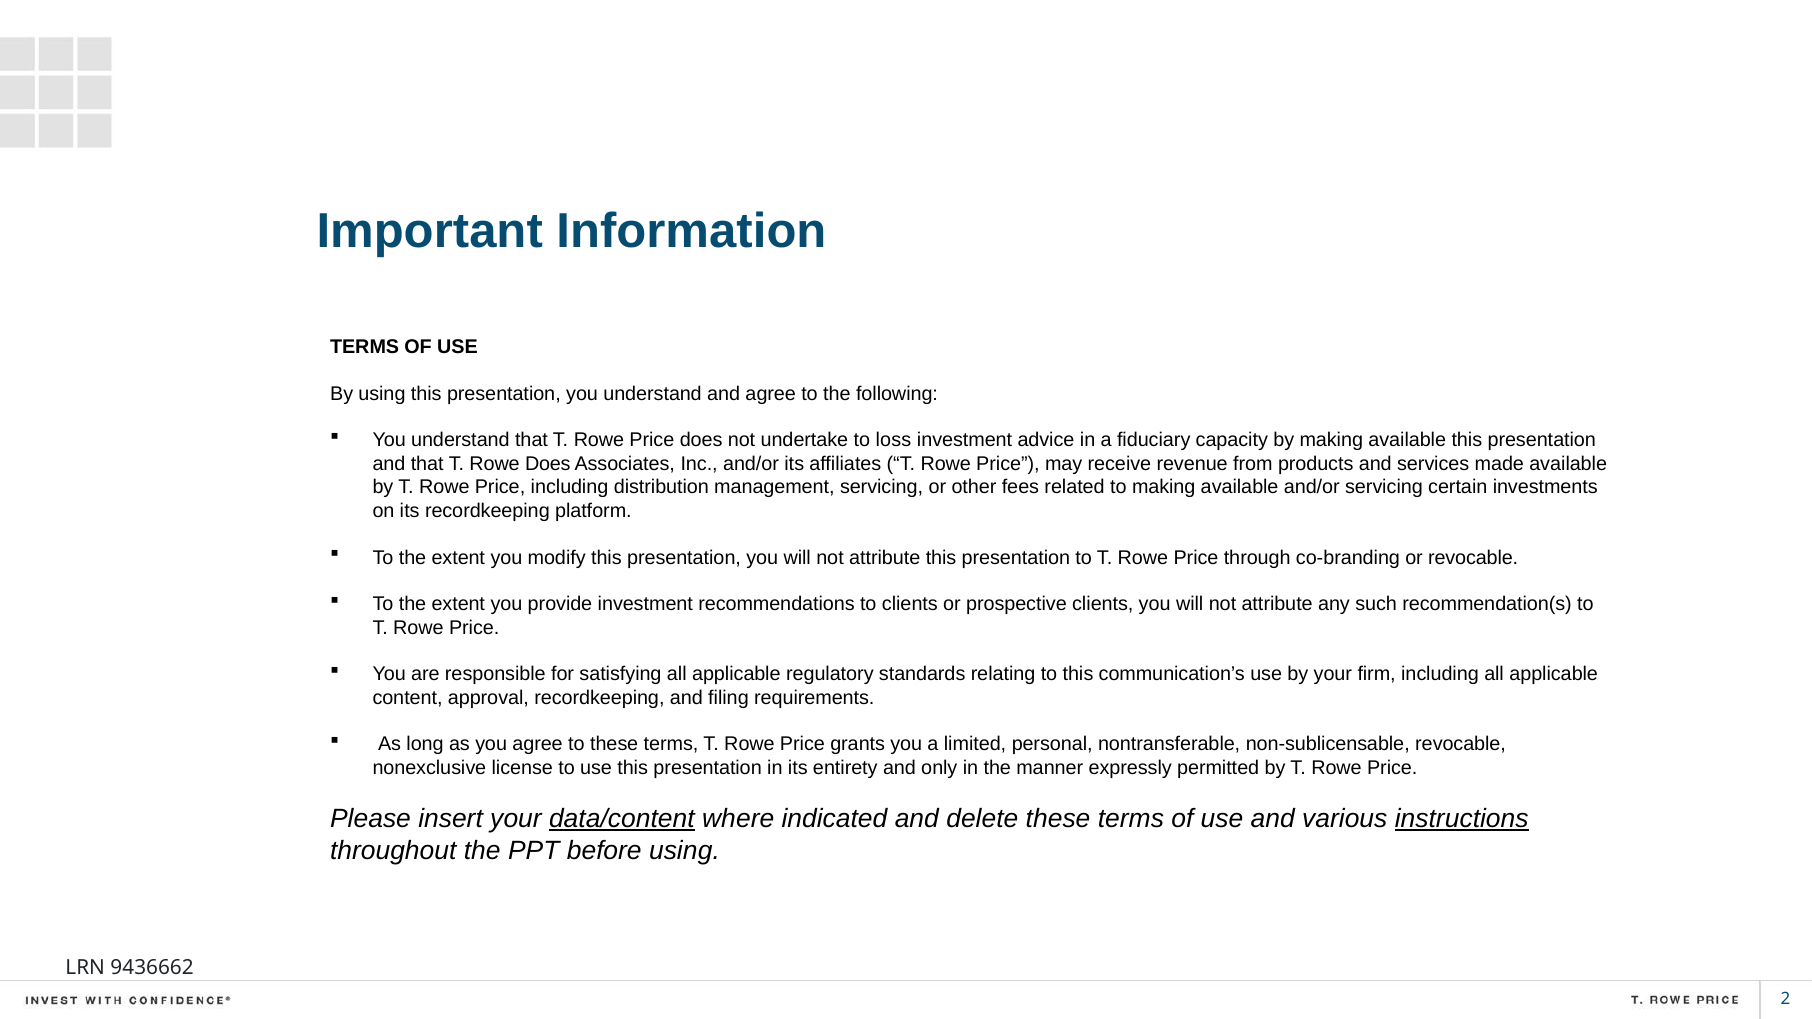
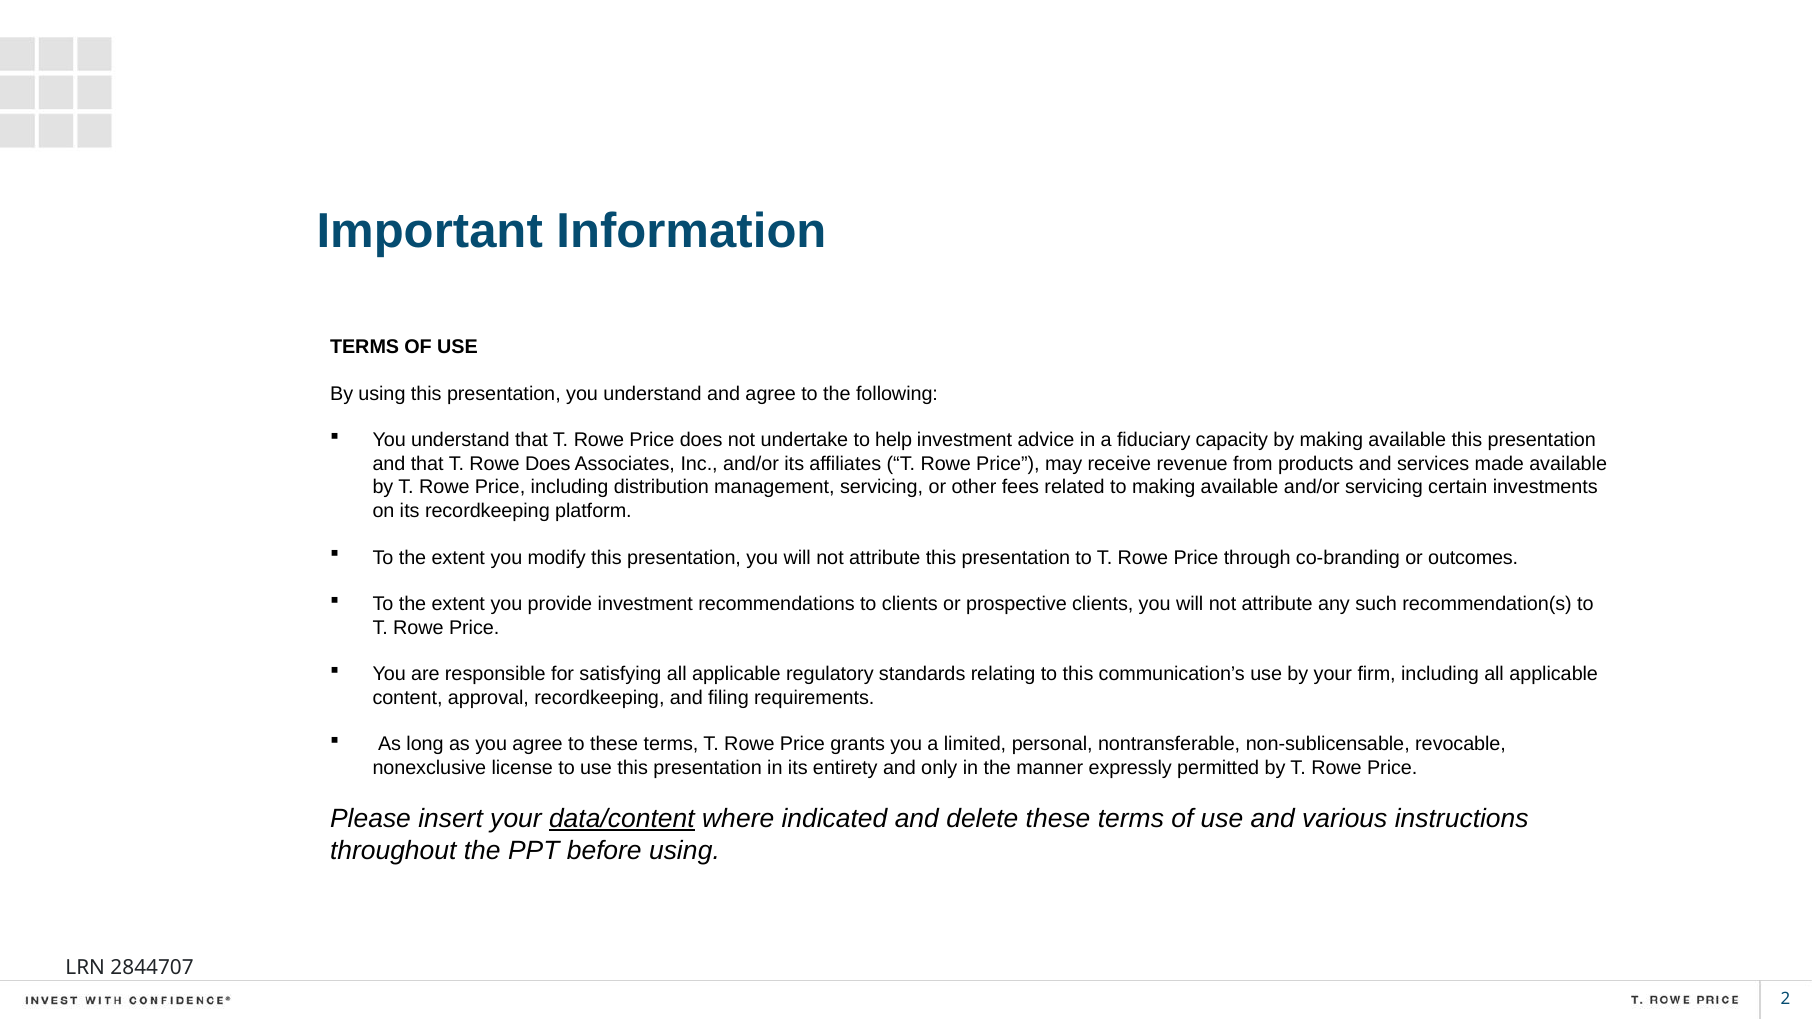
loss: loss -> help (894, 440)
or revocable: revocable -> outcomes (1473, 558)
instructions underline: present -> none (1462, 819)
9436662: 9436662 -> 2844707 (152, 967)
